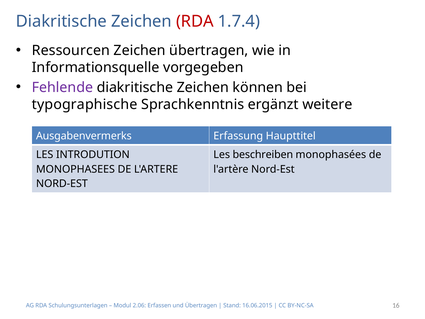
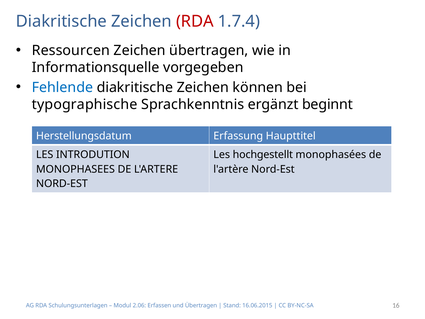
Fehlende colour: purple -> blue (62, 87)
weitere: weitere -> beginnt (328, 104)
Ausgabenvermerks: Ausgabenvermerks -> Herstellungsdatum (84, 136)
beschreiben: beschreiben -> hochgestellt (263, 155)
